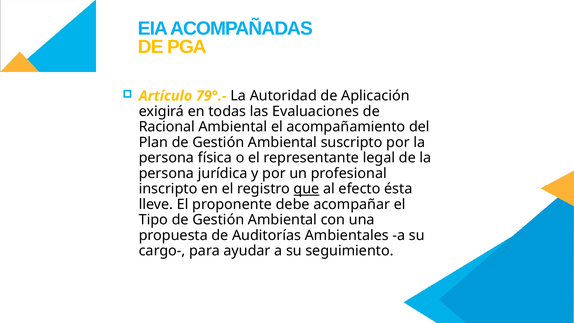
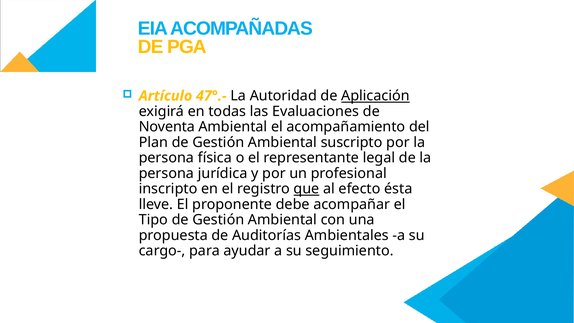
79°.-: 79°.- -> 47°.- (211, 96)
Aplicación underline: none -> present (375, 96)
Racional: Racional -> Noventa (167, 127)
